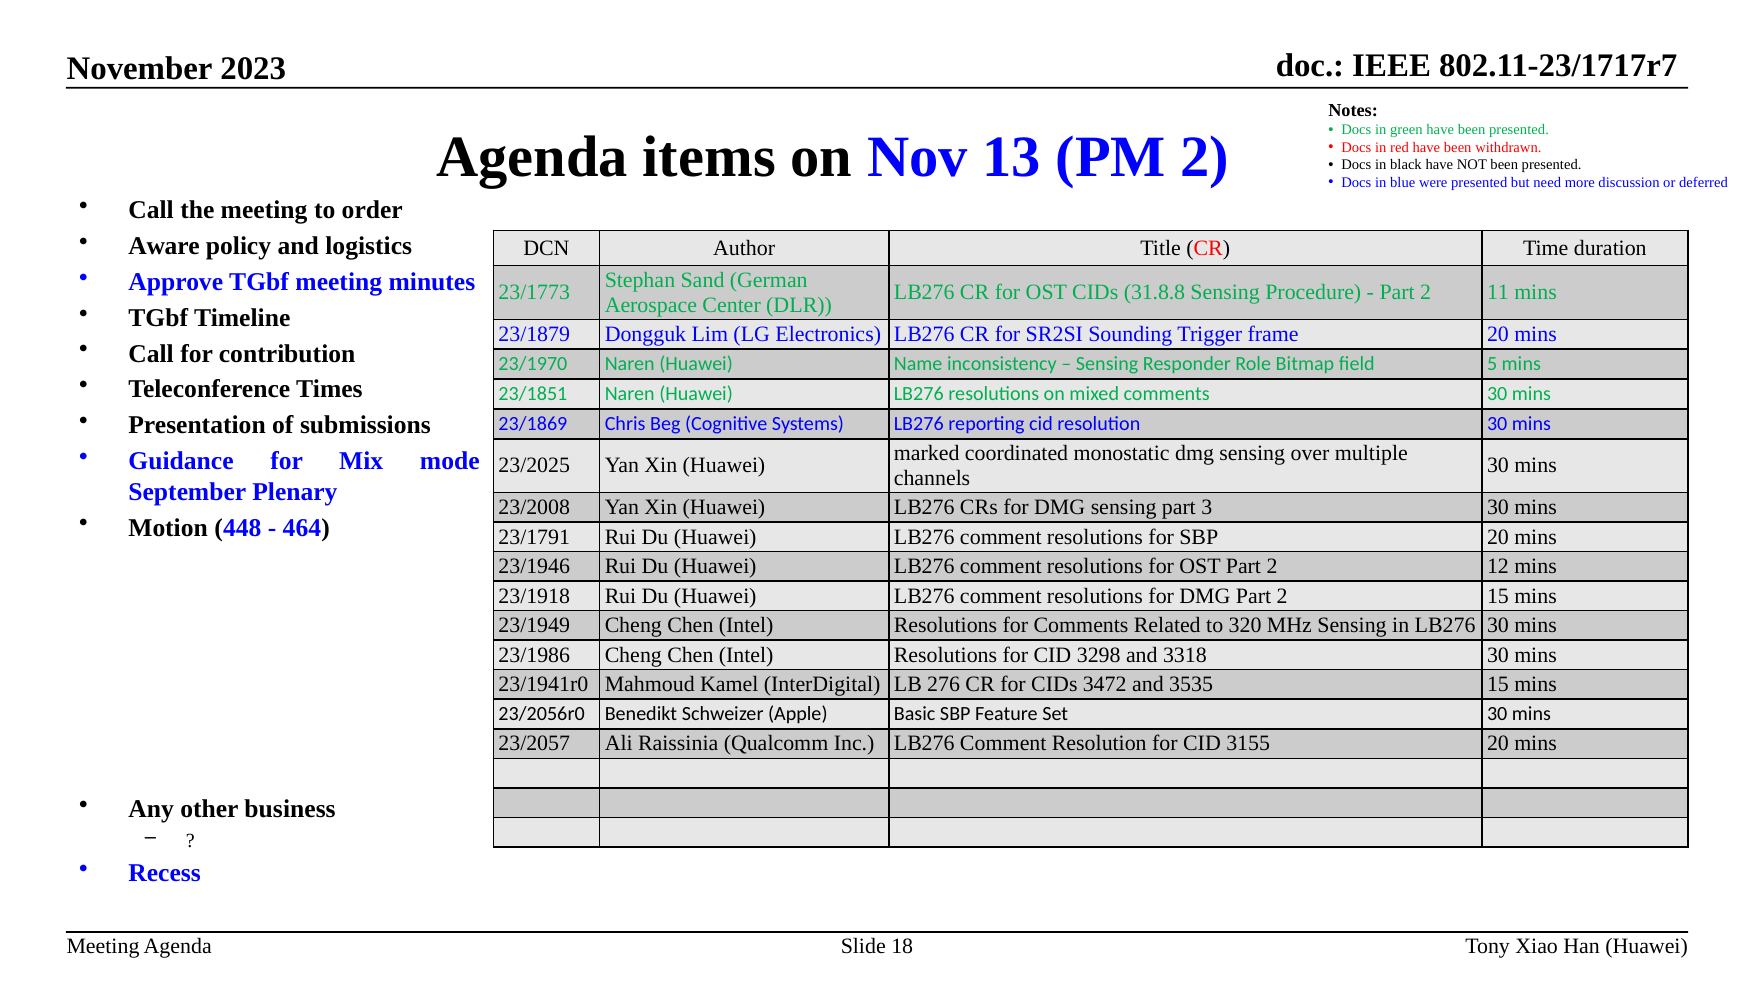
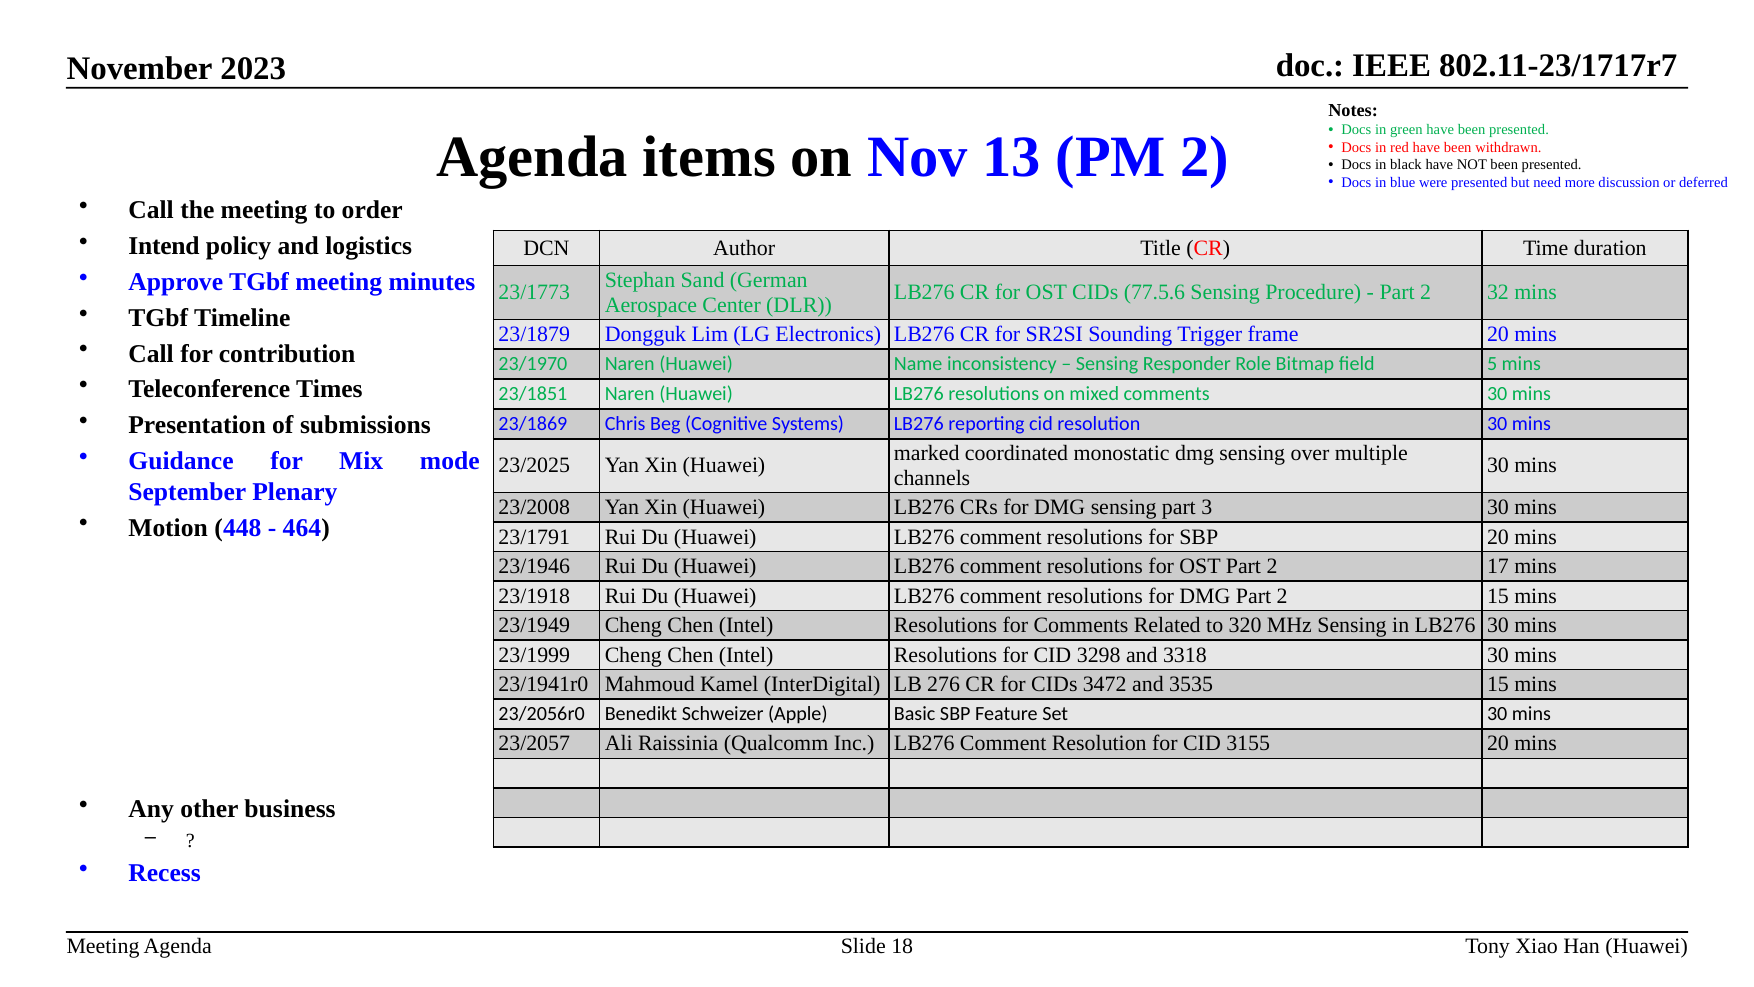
Aware: Aware -> Intend (164, 246)
31.8.8: 31.8.8 -> 77.5.6 (1155, 292)
11: 11 -> 32 (1498, 292)
12: 12 -> 17 (1498, 566)
23/1986: 23/1986 -> 23/1999 (534, 655)
